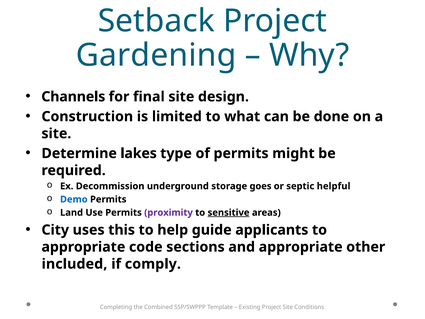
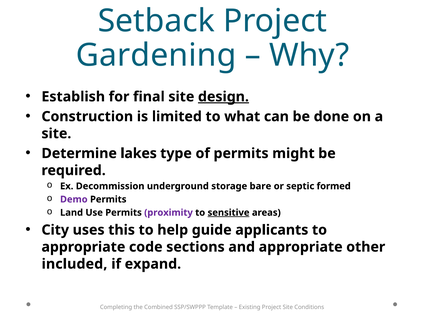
Channels: Channels -> Establish (73, 97)
design underline: none -> present (223, 97)
goes: goes -> bare (260, 186)
helpful: helpful -> formed (334, 186)
Demo colour: blue -> purple (74, 199)
comply: comply -> expand (153, 264)
